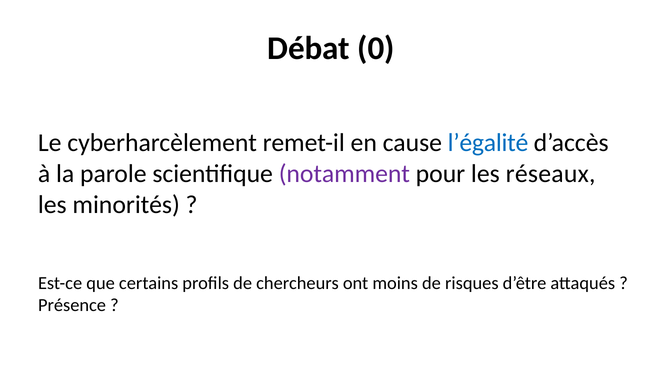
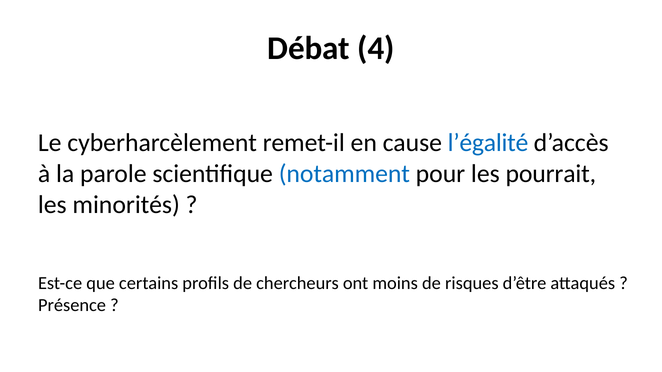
0: 0 -> 4 (376, 48)
notamment colour: purple -> blue (344, 174)
réseaux: réseaux -> pourrait (551, 174)
